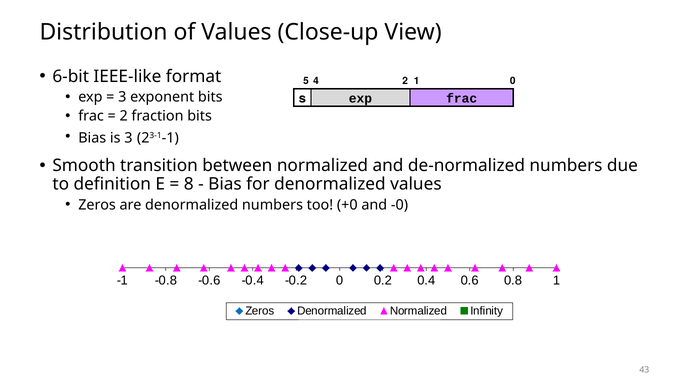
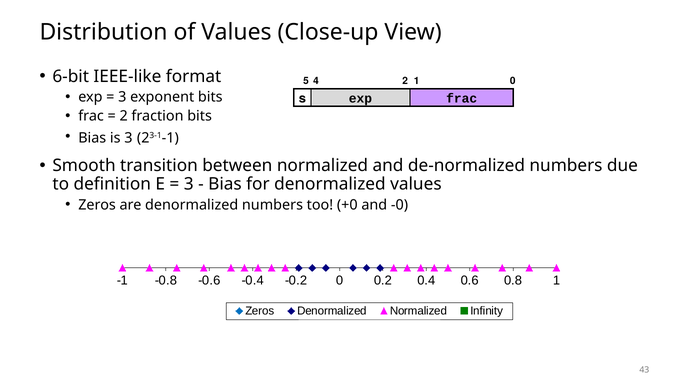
8: 8 -> 3 (189, 184)
